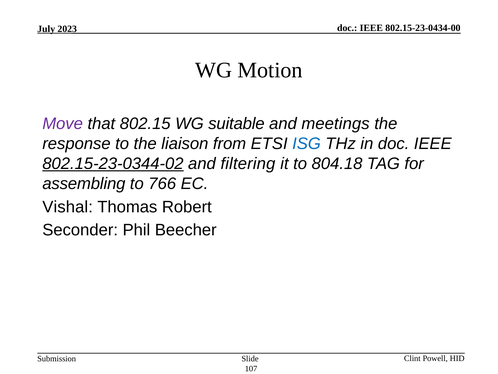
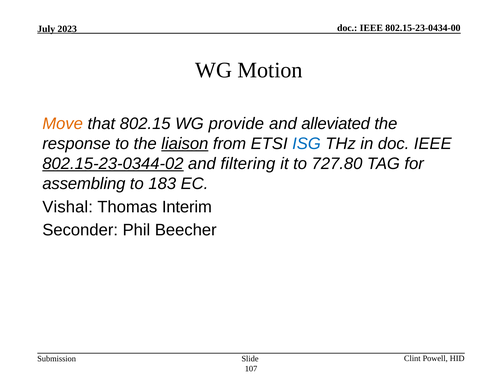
Move colour: purple -> orange (63, 124)
suitable: suitable -> provide (236, 124)
meetings: meetings -> alleviated (336, 124)
liaison underline: none -> present (185, 144)
804.18: 804.18 -> 727.80 (337, 163)
766: 766 -> 183 (162, 183)
Robert: Robert -> Interim (187, 207)
